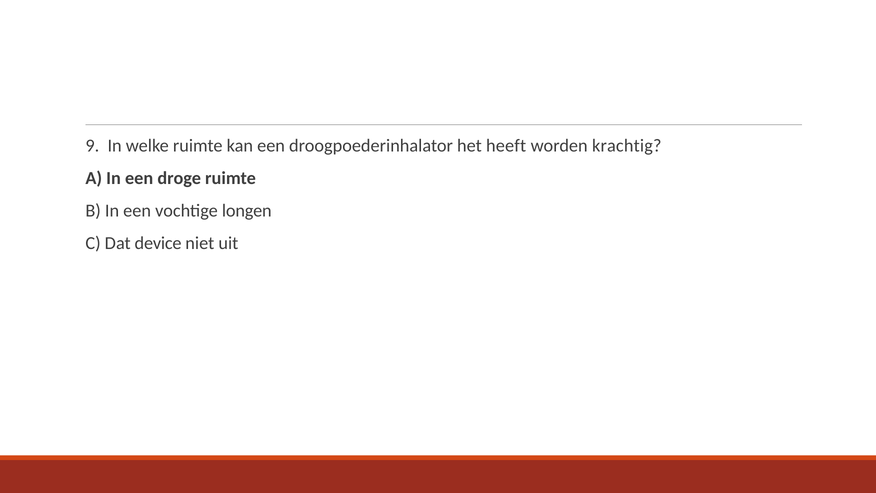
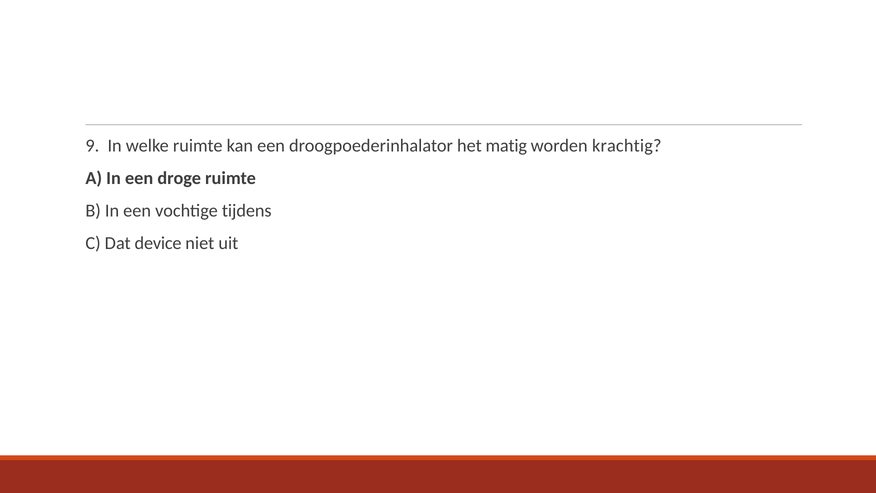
heeft: heeft -> matig (506, 146)
longen: longen -> tijdens (247, 211)
